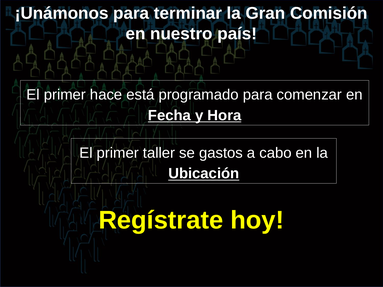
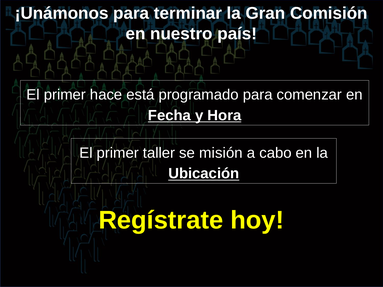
gastos: gastos -> misión (221, 153)
